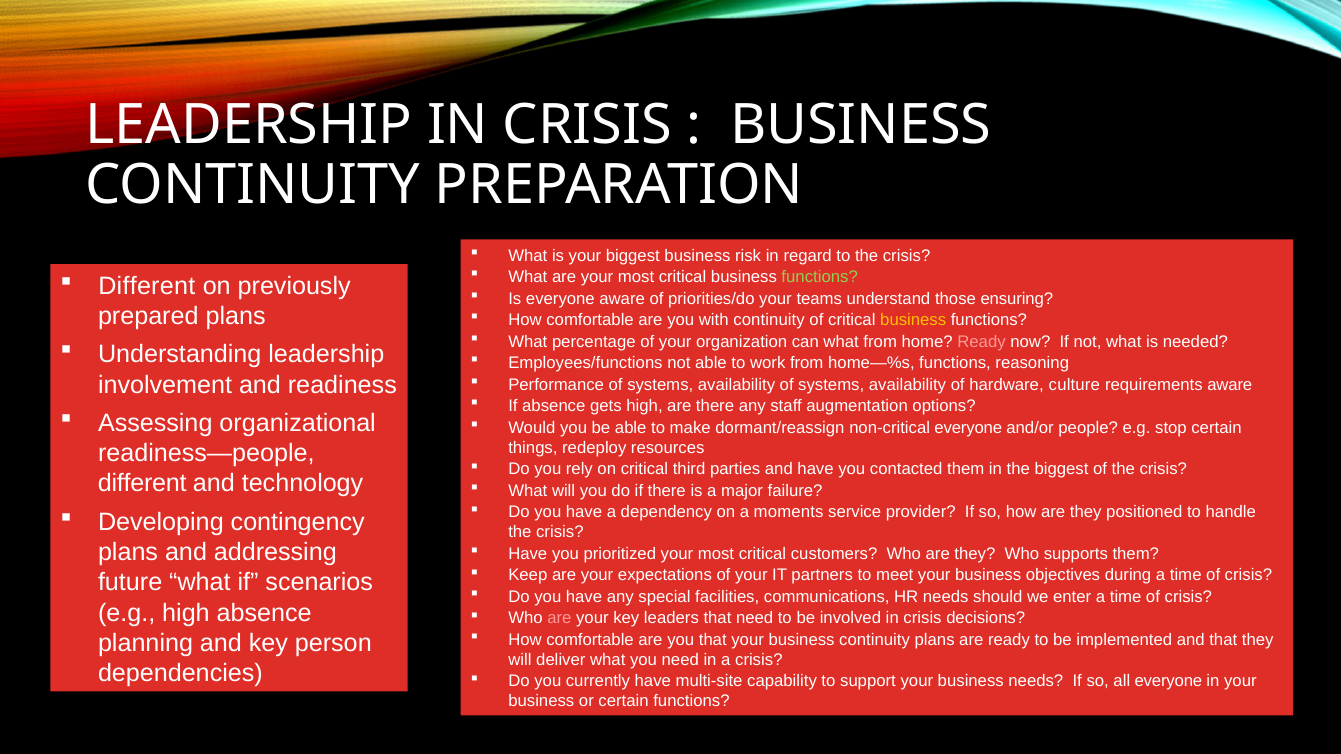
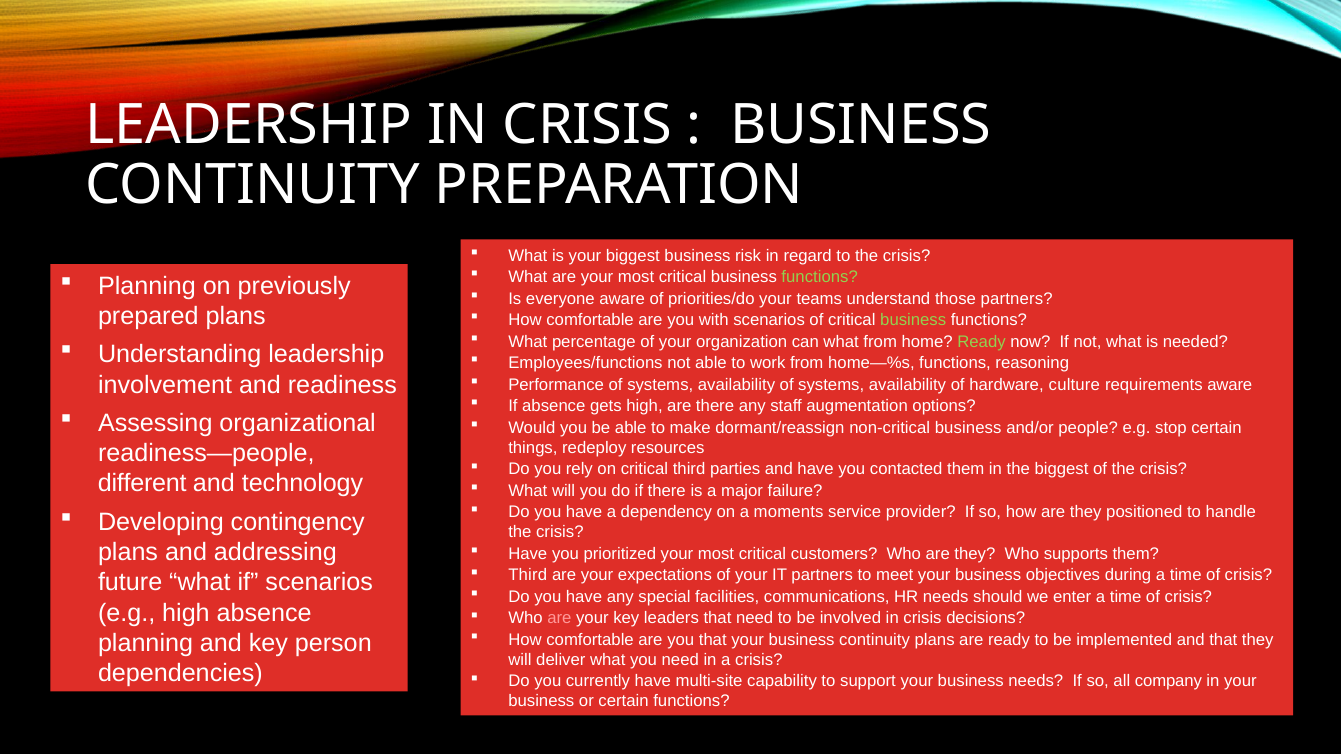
Different: Different -> Planning (147, 286)
those ensuring: ensuring -> partners (1017, 299)
with continuity: continuity -> scenarios (769, 320)
business colour: yellow -> light green (913, 320)
Ready colour: pink -> light green (982, 342)
non-critical everyone: everyone -> business (968, 428)
Keep: Keep -> Third (528, 576)
all everyone: everyone -> company (1168, 682)
